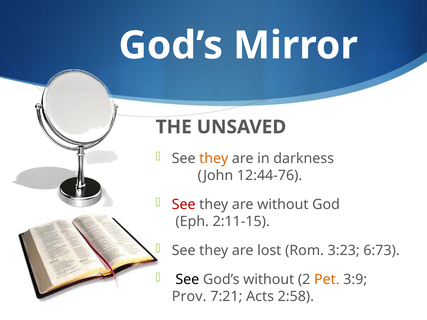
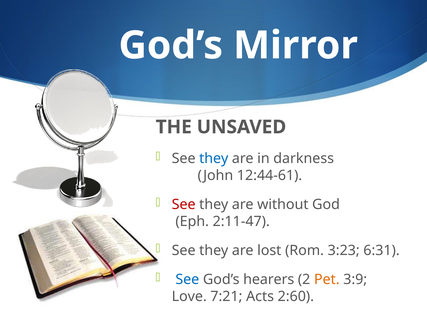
they colour: orange -> blue (214, 159)
12:44-76: 12:44-76 -> 12:44-61 (270, 176)
2:11-15: 2:11-15 -> 2:11-47 (241, 222)
6:73: 6:73 -> 6:31 (382, 251)
See colour: black -> blue (187, 280)
God’s without: without -> hearers (269, 280)
Prov: Prov -> Love (189, 297)
2:58: 2:58 -> 2:60 (296, 297)
